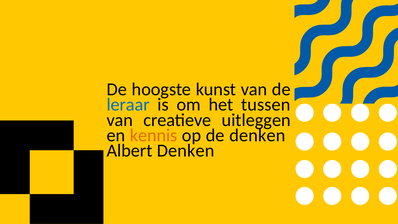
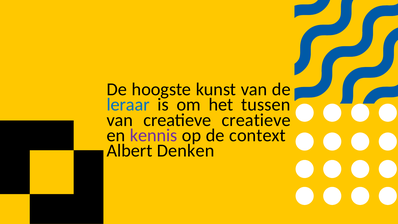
creatieve uitleggen: uitleggen -> creatieve (256, 120)
kennis colour: orange -> purple (154, 135)
de denken: denken -> context (257, 135)
